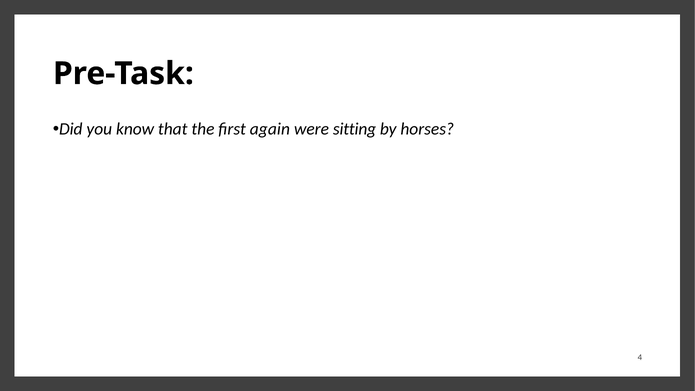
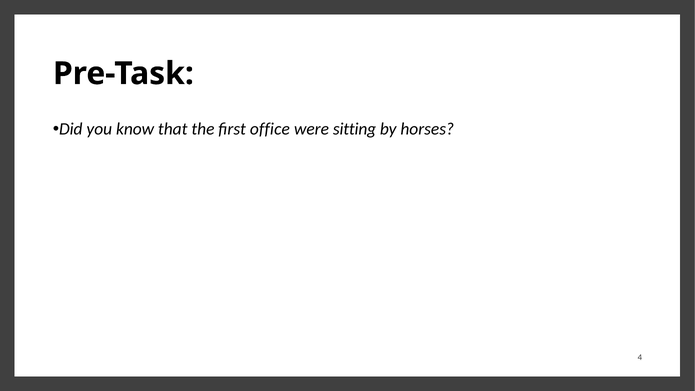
again: again -> office (270, 129)
